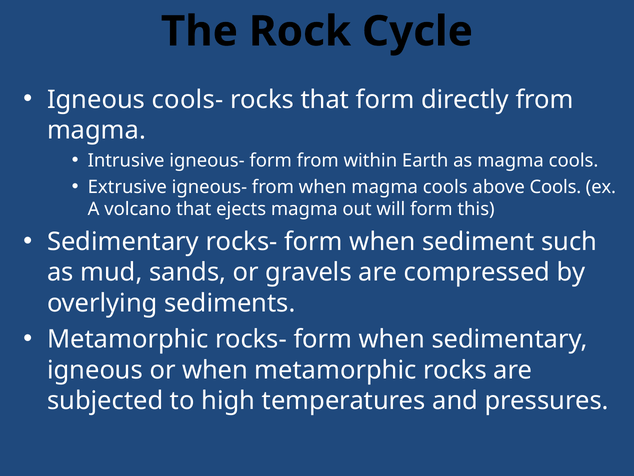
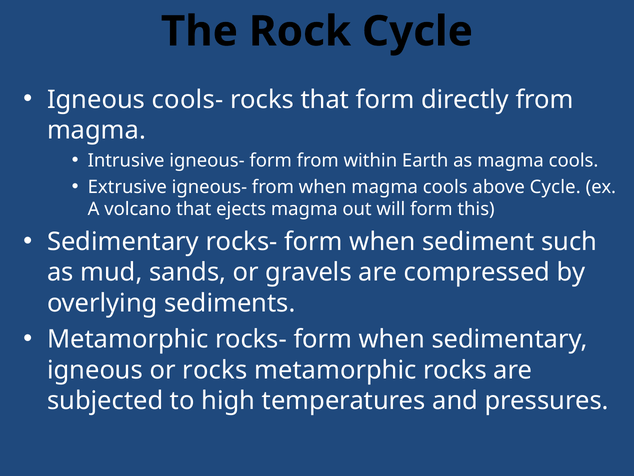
above Cools: Cools -> Cycle (555, 187)
or when: when -> rocks (215, 370)
